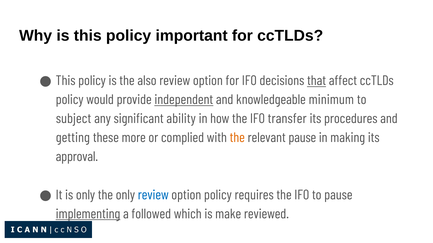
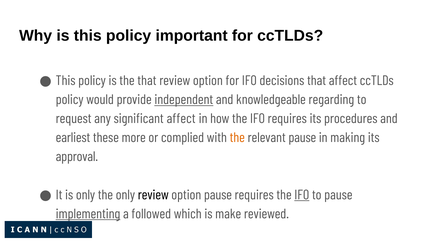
the also: also -> that (147, 81)
that underline: present -> none (317, 81)
minimum: minimum -> regarding (331, 100)
subject: subject -> request (74, 119)
significant ability: ability -> affect (181, 119)
IFO transfer: transfer -> requires (287, 119)
getting: getting -> earliest (73, 138)
review colour: blue -> black (153, 195)
option policy: policy -> pause (218, 195)
IFO underline: none -> present (302, 195)
